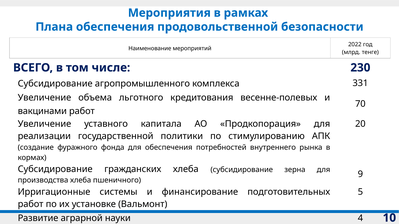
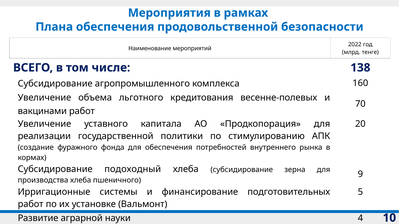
230: 230 -> 138 (360, 68)
331: 331 -> 160 (360, 83)
гражданских: гражданских -> подоходный (133, 169)
